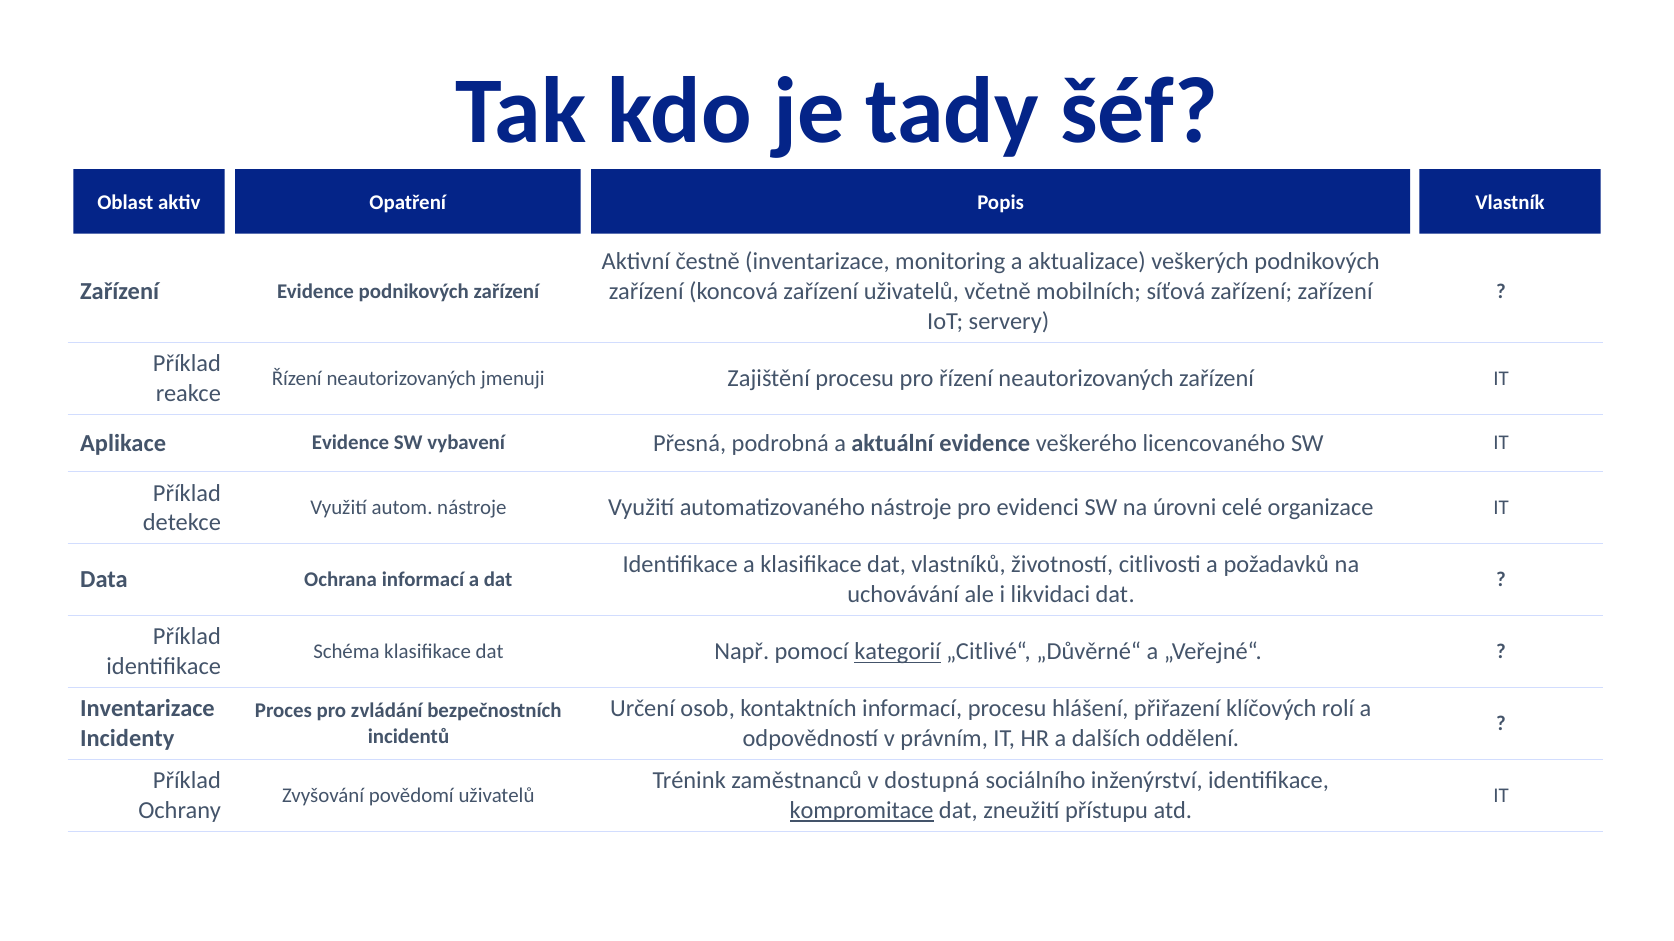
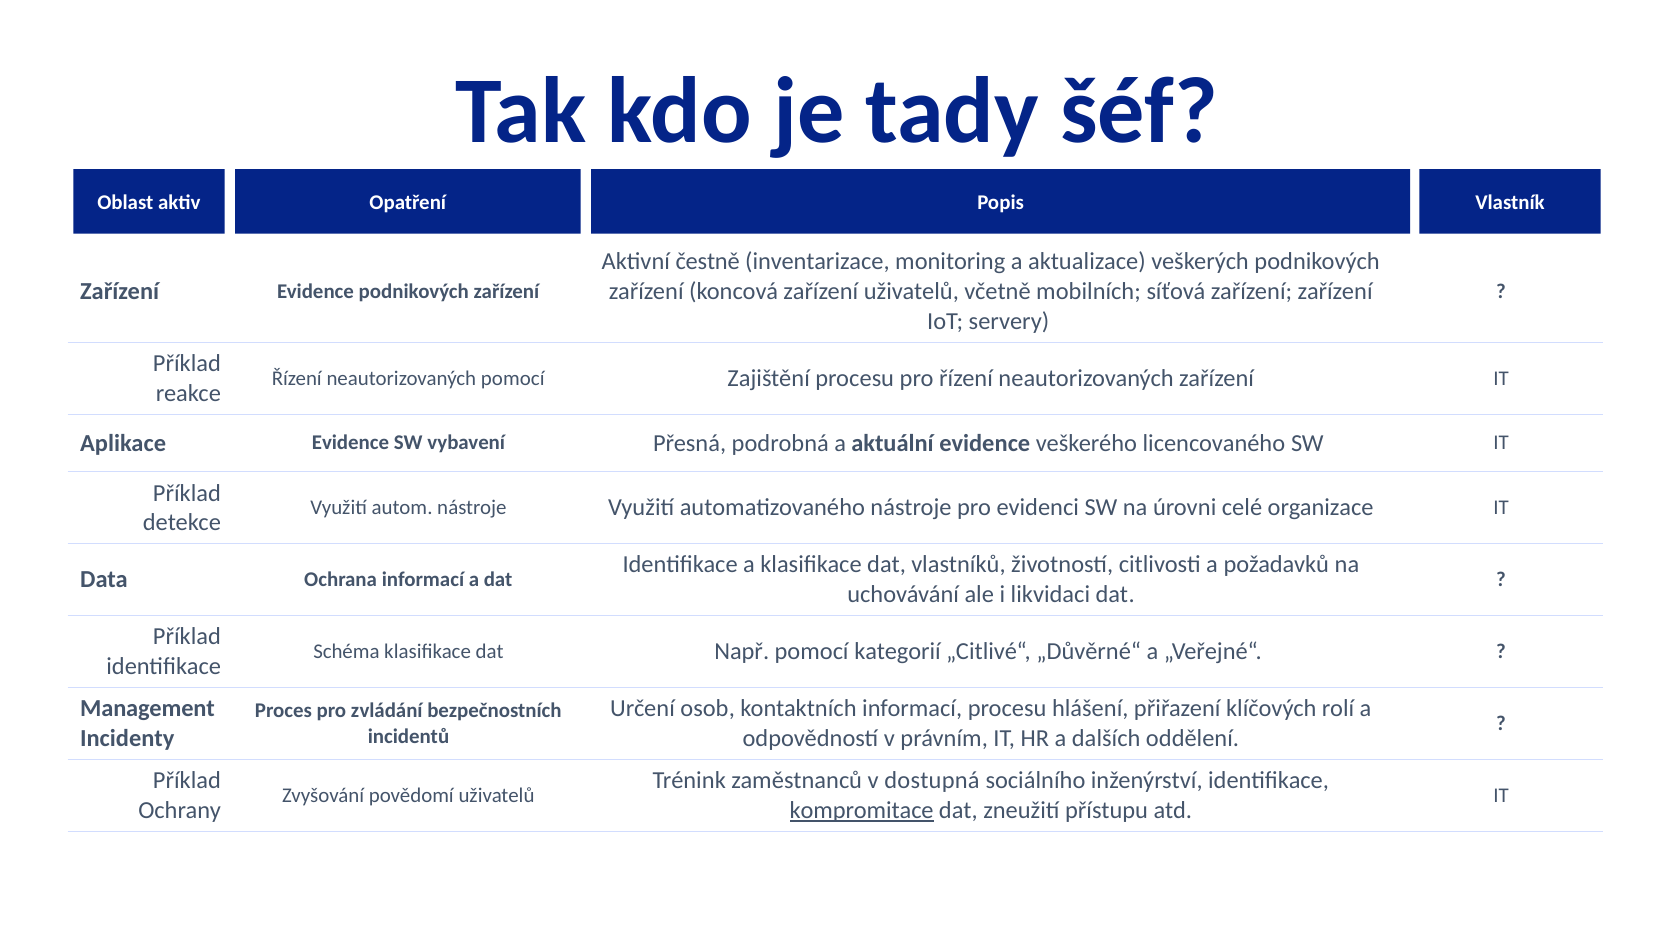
neautorizovaných jmenuji: jmenuji -> pomocí (513, 379)
kategorií underline: present -> none (897, 652)
Inventarizace: Inventarizace -> Management (147, 709)
